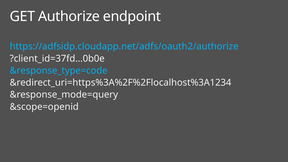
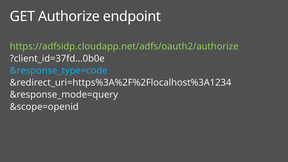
https://adfsidp.cloudapp.net/adfs/oauth2/authorize colour: light blue -> light green (124, 46)
